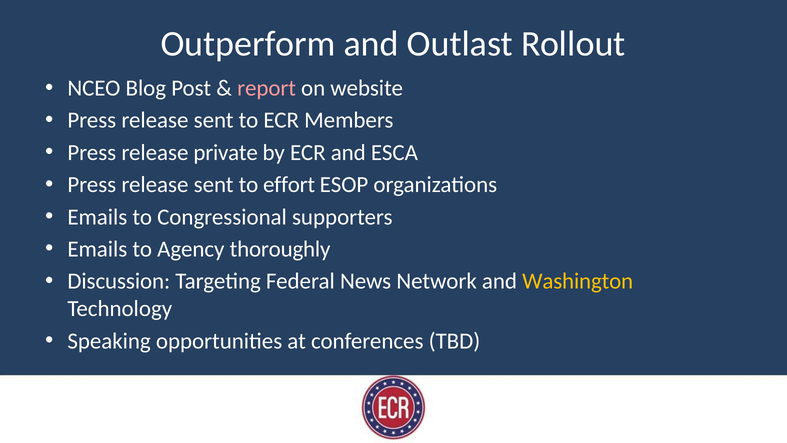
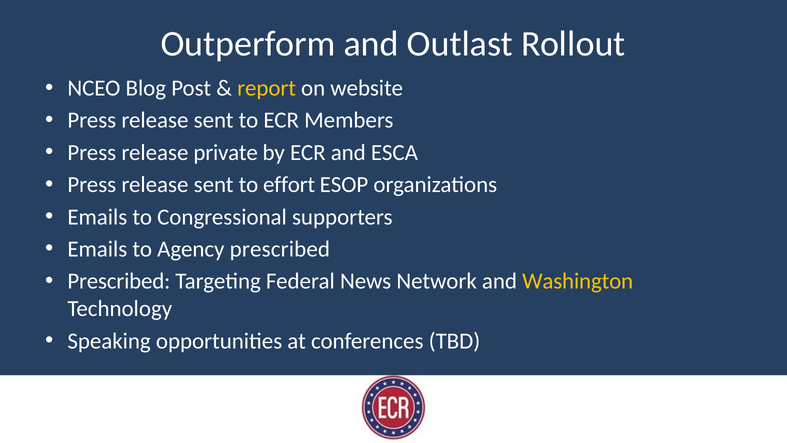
report colour: pink -> yellow (267, 88)
Agency thoroughly: thoroughly -> prescribed (280, 249)
Discussion: Discussion -> Prescribed (119, 281)
